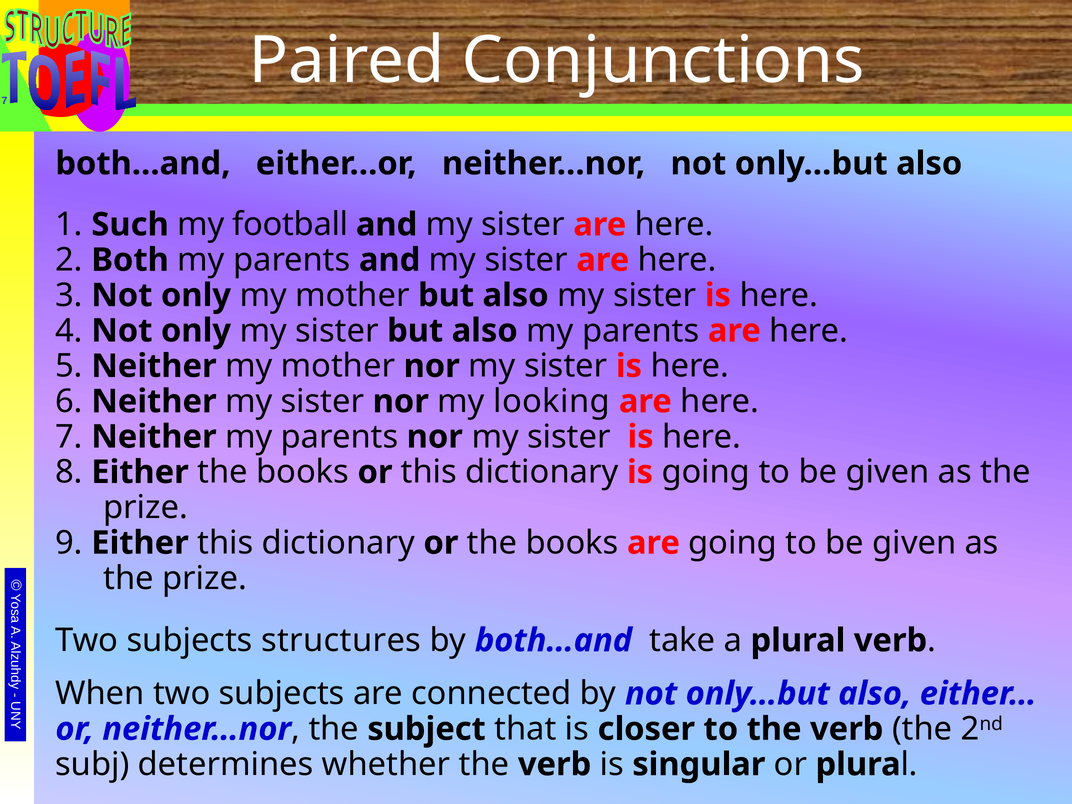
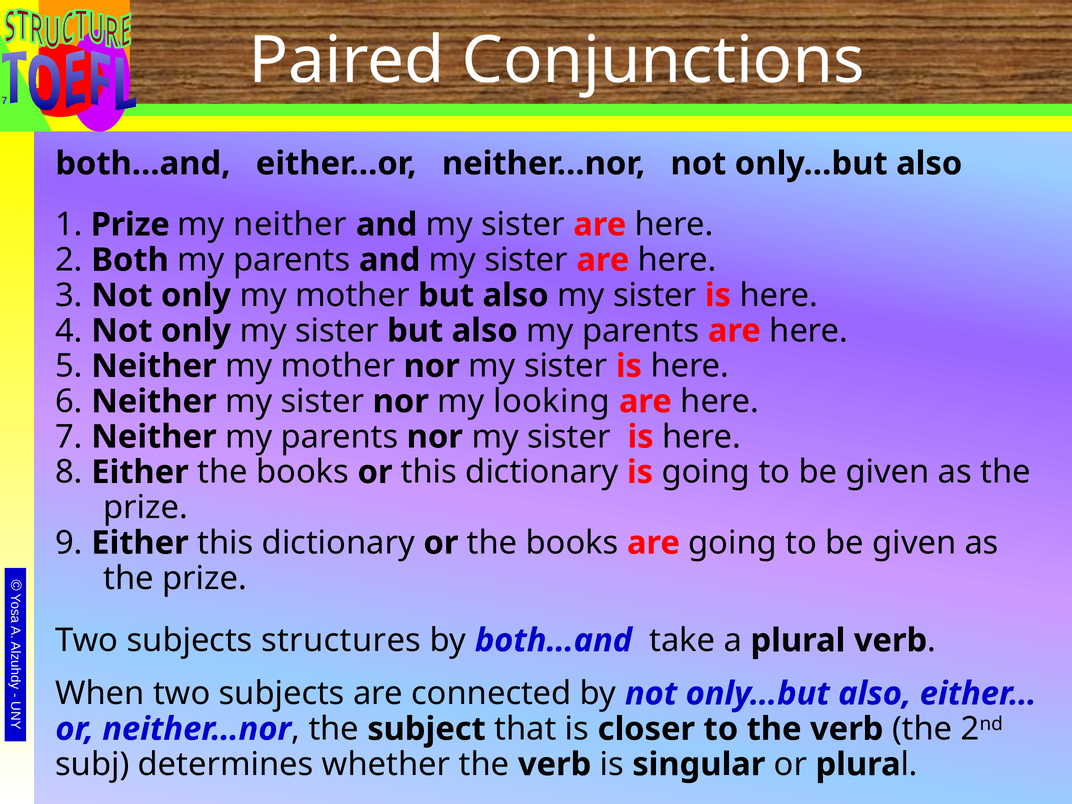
1 Such: Such -> Prize (130, 225)
my football: football -> neither (290, 225)
